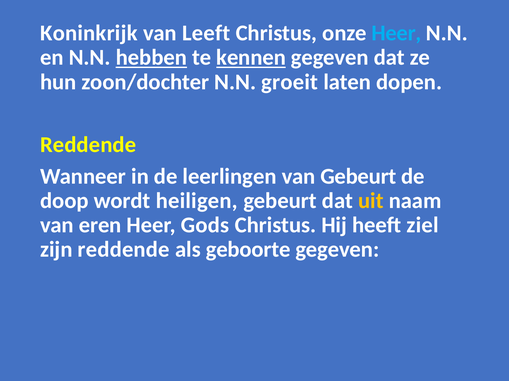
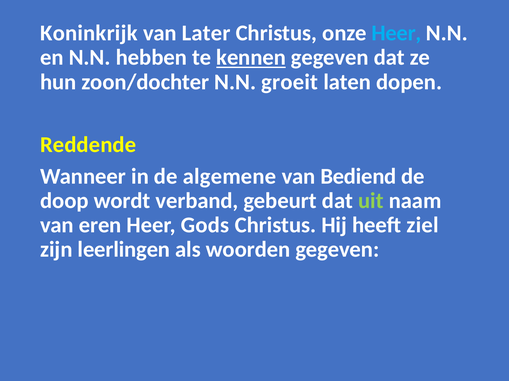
Leeft: Leeft -> Later (206, 33)
hebben underline: present -> none (151, 58)
leerlingen: leerlingen -> algemene (230, 177)
van Gebeurt: Gebeurt -> Bediend (358, 177)
heiligen: heiligen -> verband (197, 201)
uit colour: yellow -> light green (371, 201)
zijn reddende: reddende -> leerlingen (124, 250)
geboorte: geboorte -> woorden (248, 250)
